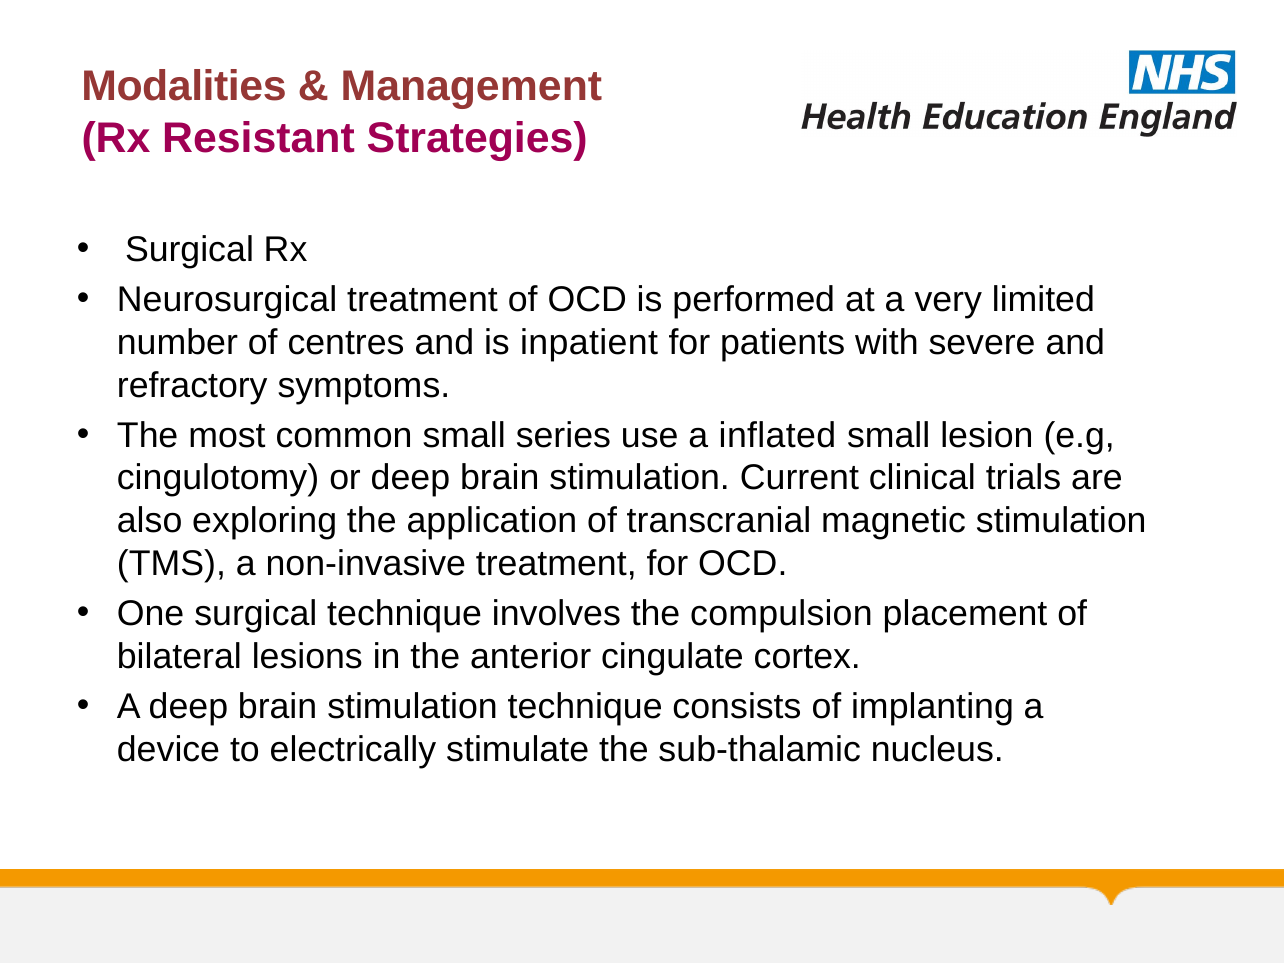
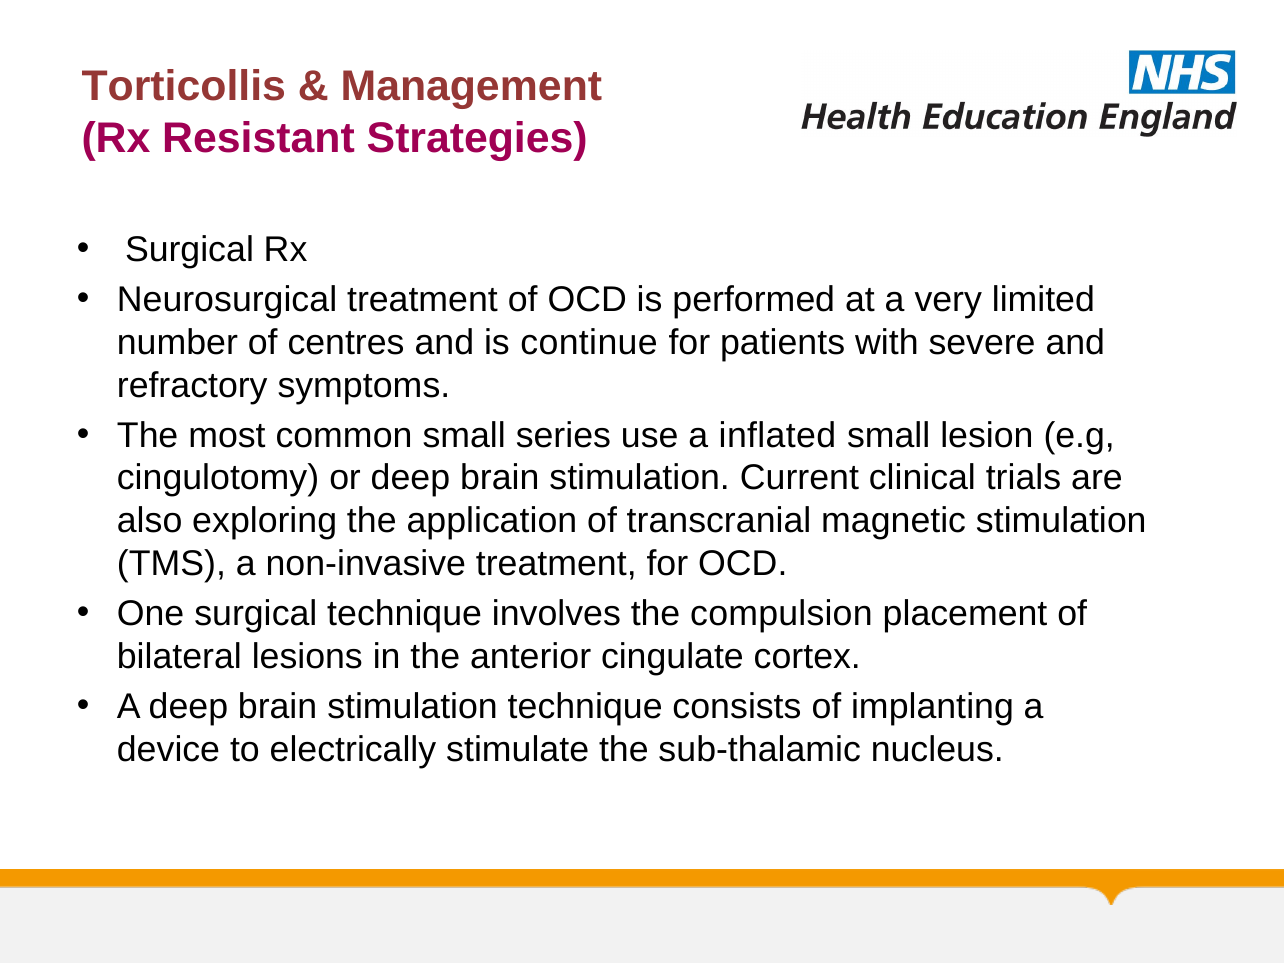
Modalities: Modalities -> Torticollis (184, 87)
inpatient: inpatient -> continue (589, 343)
